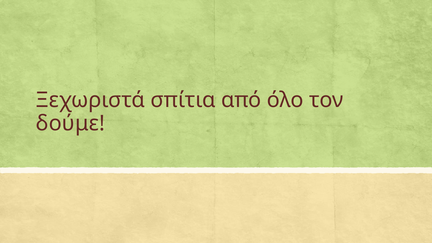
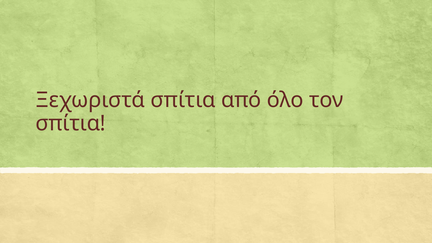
δούμε: δούμε -> σπίτια (71, 123)
